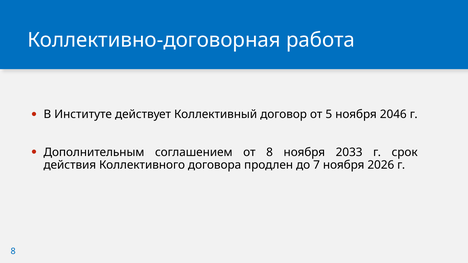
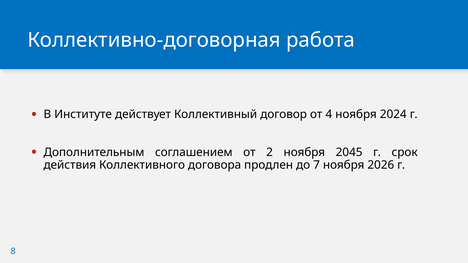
5: 5 -> 4 (329, 115)
2046: 2046 -> 2024 (393, 115)
от 8: 8 -> 2 (270, 152)
2033: 2033 -> 2045 (349, 152)
